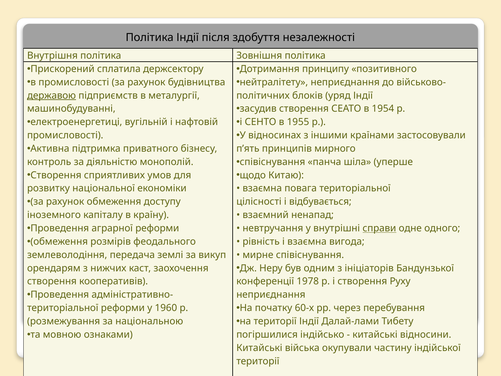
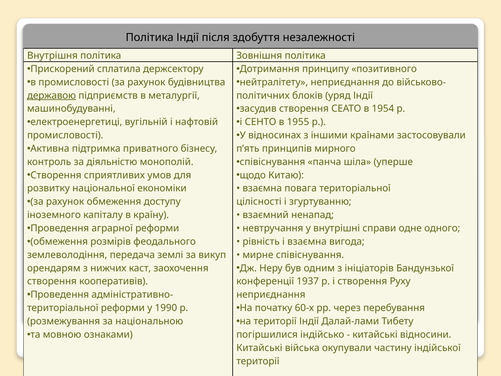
відбувається: відбувається -> згуртуванню (320, 202)
справи underline: present -> none (379, 228)
1978: 1978 -> 1937 (308, 281)
1960: 1960 -> 1990 (166, 308)
